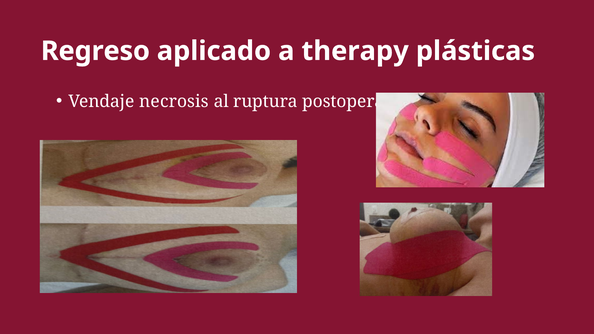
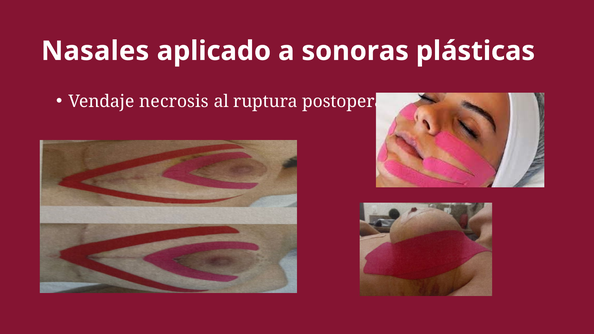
Regreso: Regreso -> Nasales (95, 51)
therapy: therapy -> sonoras (355, 51)
